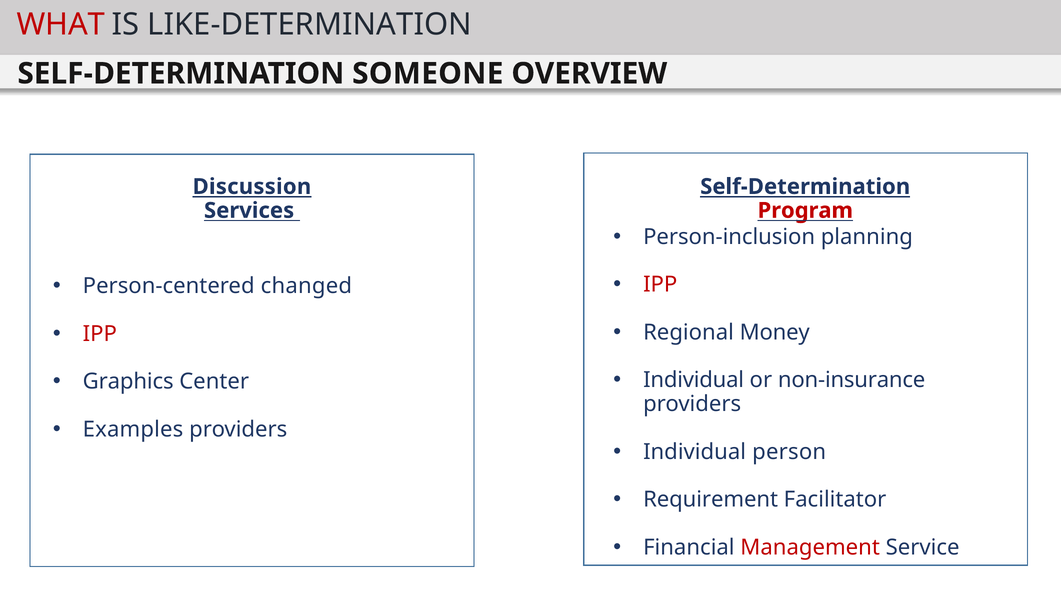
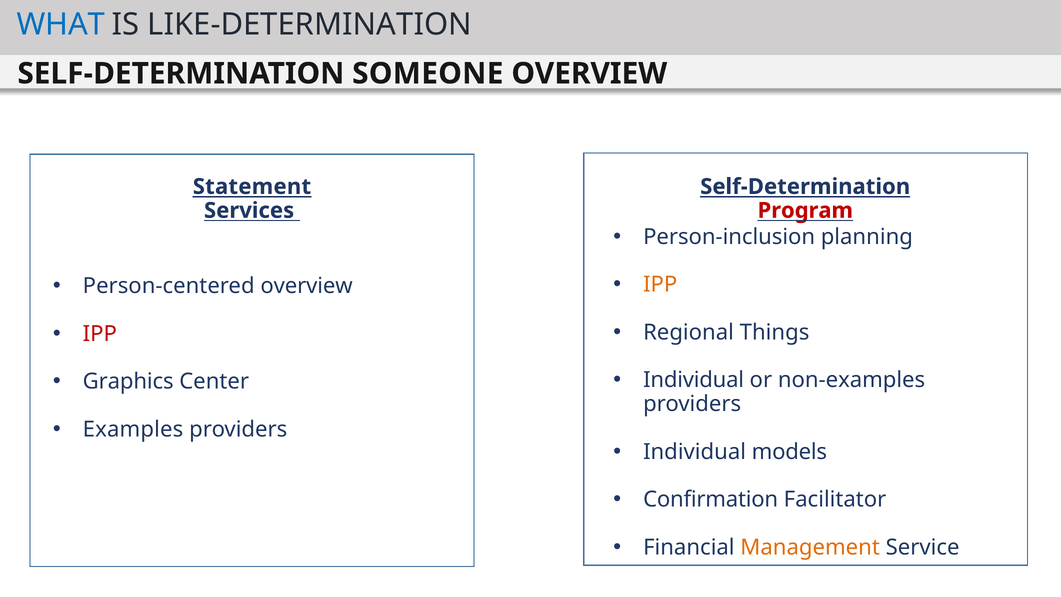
WHAT colour: red -> blue (61, 24)
Discussion: Discussion -> Statement (252, 187)
IPP colour: red -> orange (660, 284)
Person-centered changed: changed -> overview (307, 286)
Money: Money -> Things (775, 332)
non-insurance: non-insurance -> non-examples (852, 380)
person: person -> models (789, 452)
Requirement: Requirement -> Confirmation (711, 499)
Management colour: red -> orange (810, 547)
